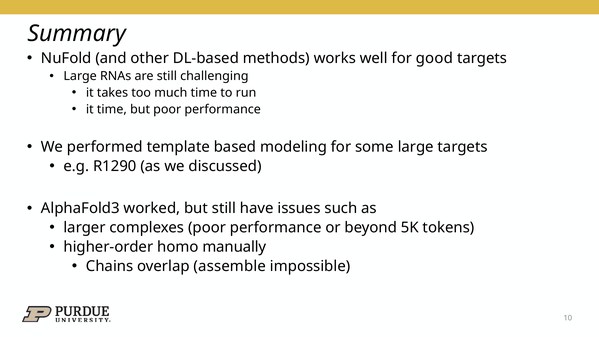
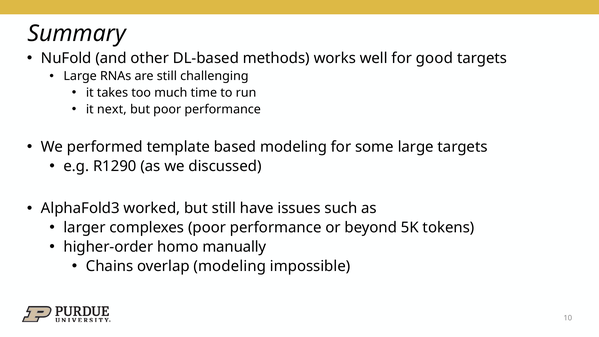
it time: time -> next (112, 109)
overlap assemble: assemble -> modeling (230, 266)
